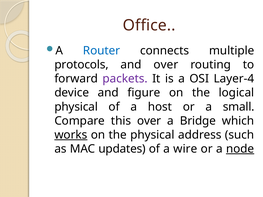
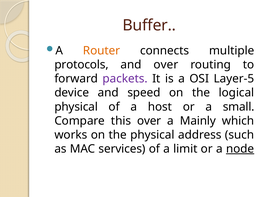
Office: Office -> Buffer (149, 25)
Router colour: blue -> orange (102, 51)
Layer-4: Layer-4 -> Layer-5 (234, 79)
figure: figure -> speed (144, 93)
Bridge: Bridge -> Mainly (198, 121)
works underline: present -> none (71, 135)
updates: updates -> services (122, 149)
wire: wire -> limit (185, 149)
